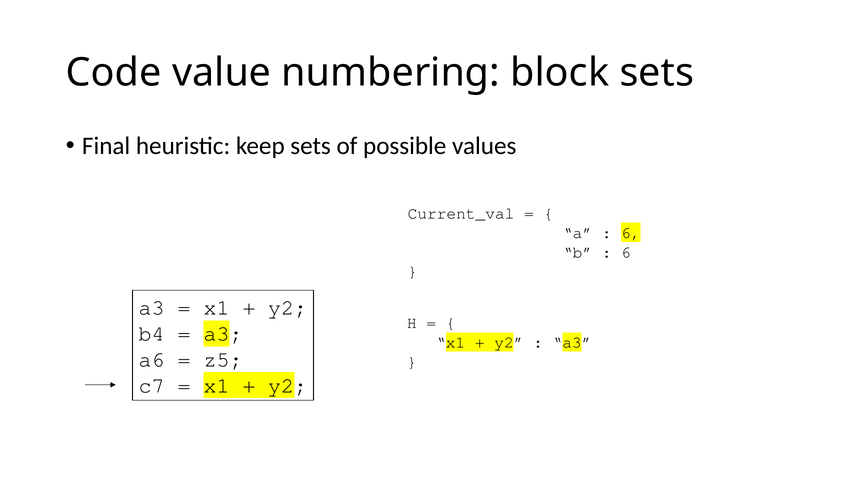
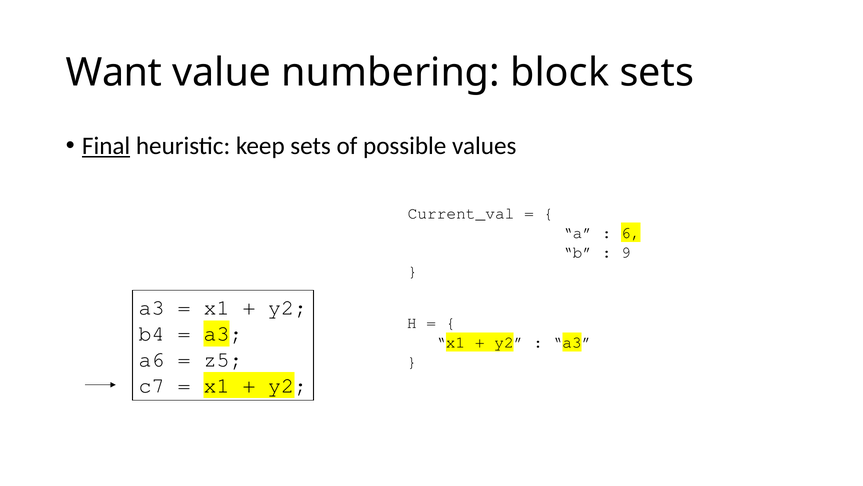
Code: Code -> Want (114, 72)
Final underline: none -> present (106, 146)
6: 6 -> 9 (626, 252)
